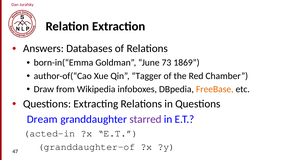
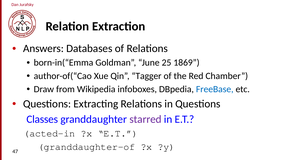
73: 73 -> 25 (166, 63)
FreeBase colour: orange -> blue (215, 89)
Dream: Dream -> Classes (42, 120)
